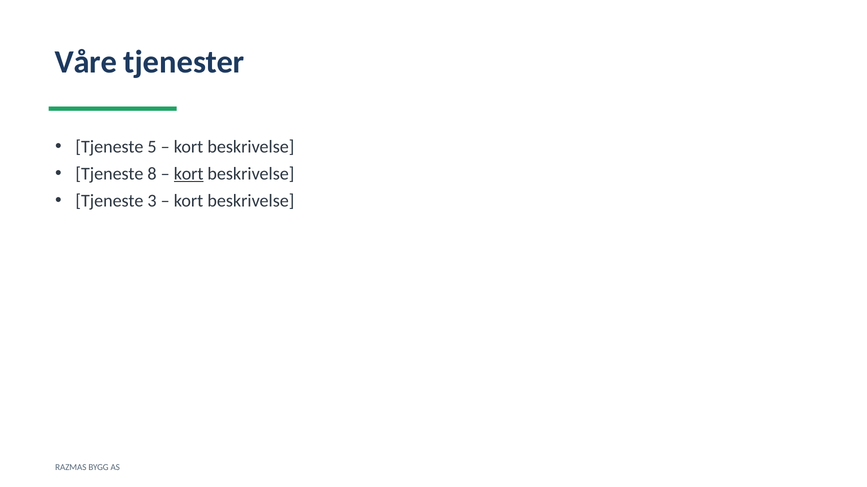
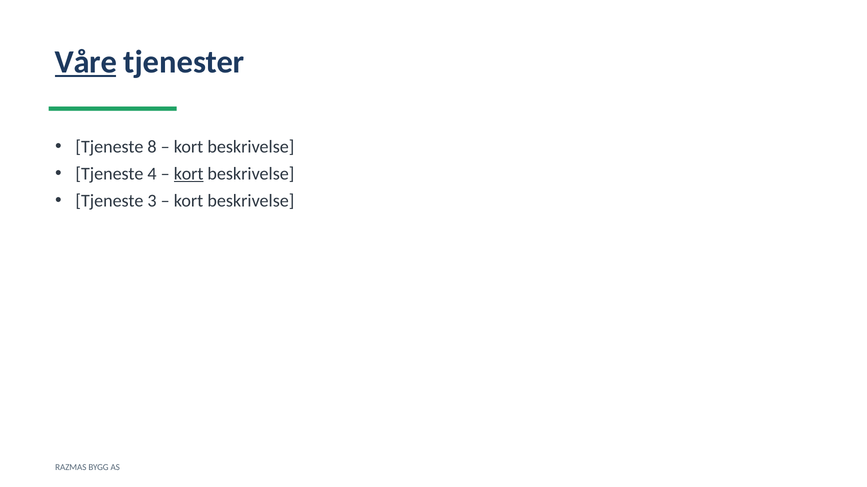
Våre underline: none -> present (86, 62)
5: 5 -> 8 (152, 147)
8: 8 -> 4 (152, 174)
